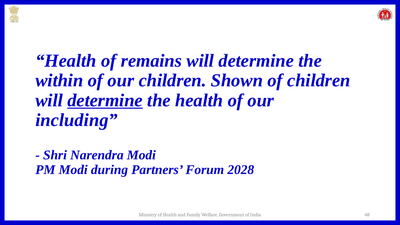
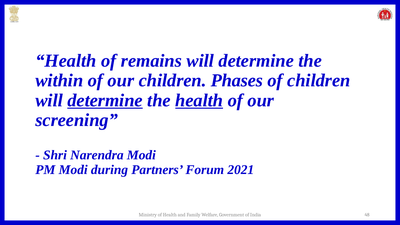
Shown: Shown -> Phases (237, 81)
health underline: none -> present (199, 100)
including: including -> screening (77, 120)
2028: 2028 -> 2021 (241, 170)
